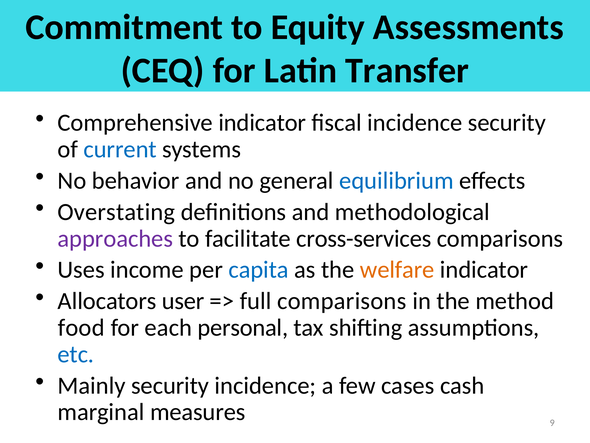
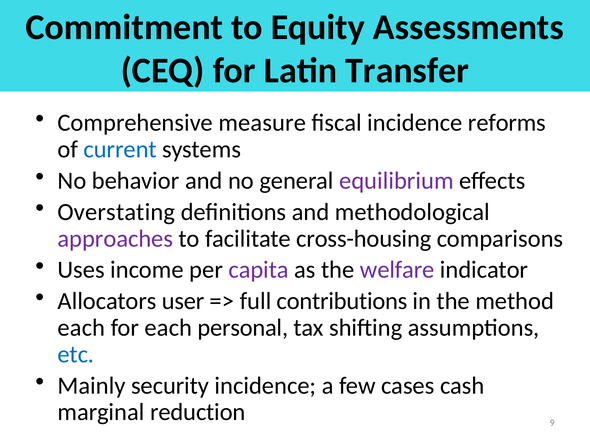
Comprehensive indicator: indicator -> measure (262, 123)
incidence security: security -> reforms (507, 123)
equilibrium colour: blue -> purple (396, 180)
cross-services: cross-services -> cross-housing (364, 238)
capita colour: blue -> purple (259, 270)
welfare colour: orange -> purple (397, 270)
full comparisons: comparisons -> contributions (342, 301)
food: food -> each (81, 327)
measures: measures -> reduction (198, 412)
